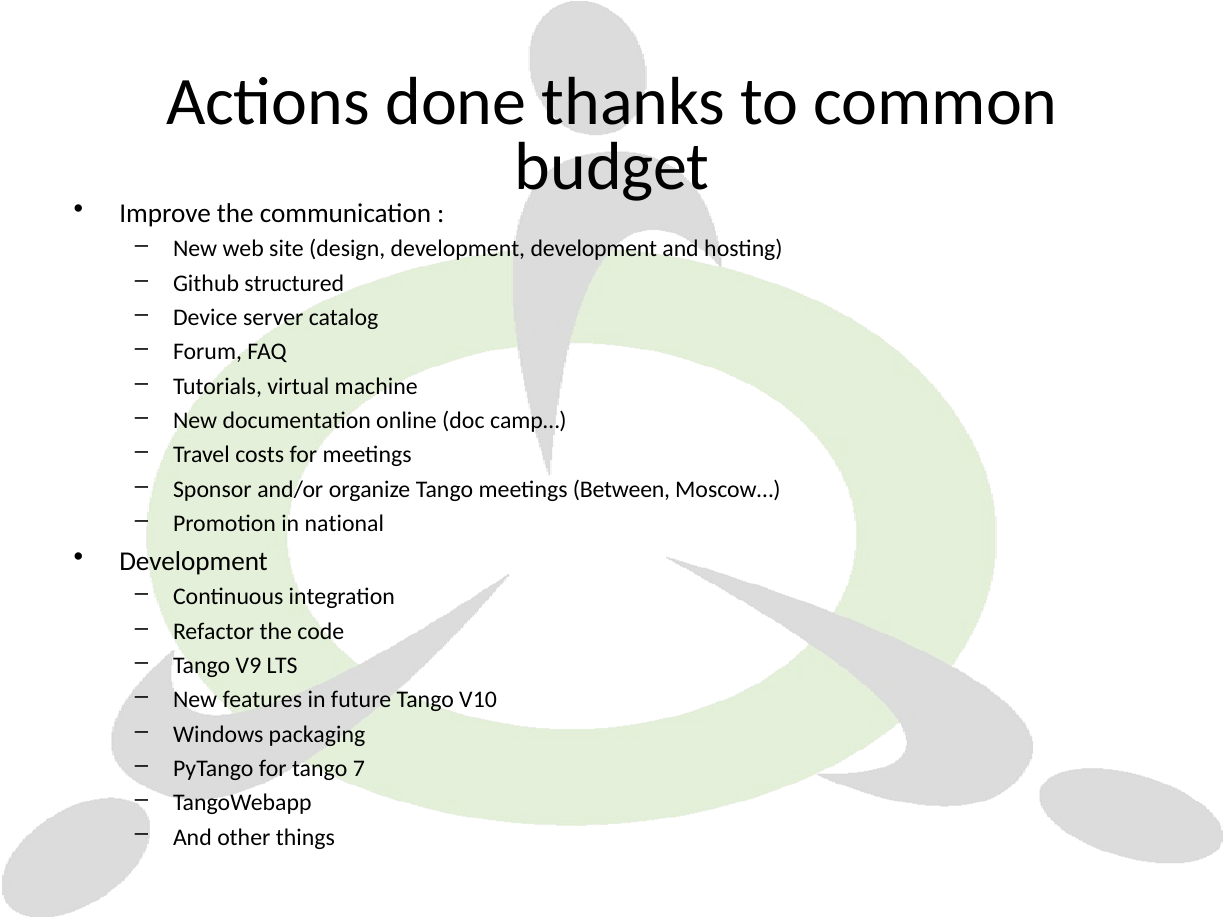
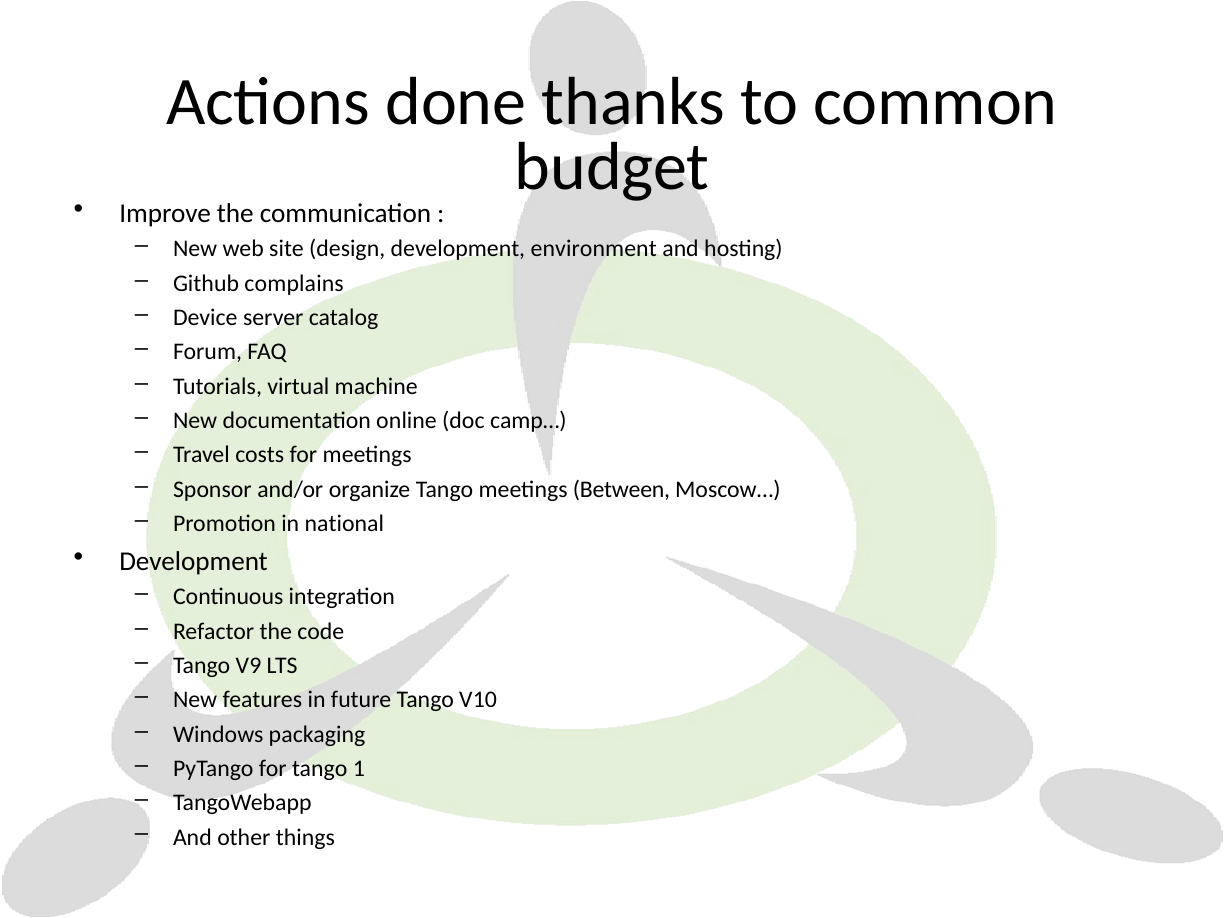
development development: development -> environment (594, 249)
structured: structured -> complains (294, 284)
7: 7 -> 1 (359, 769)
